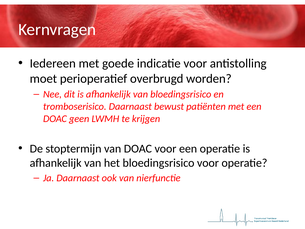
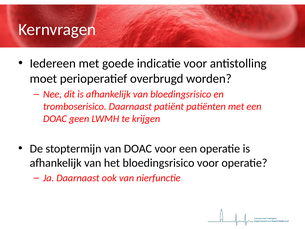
bewust: bewust -> patiënt (169, 106)
